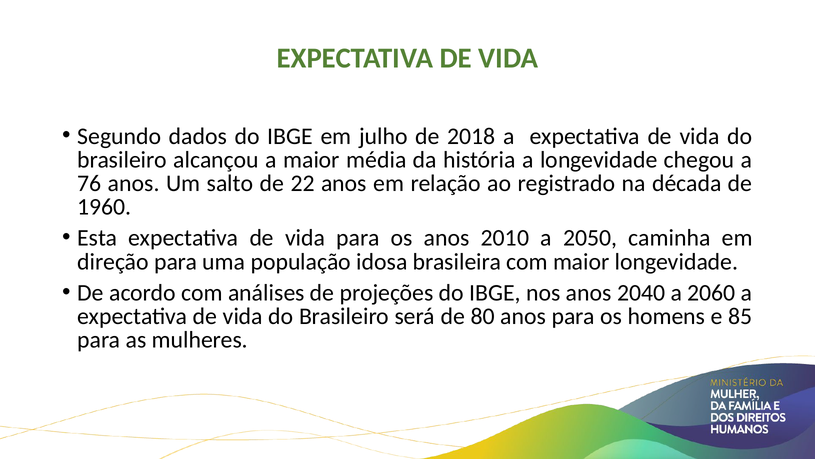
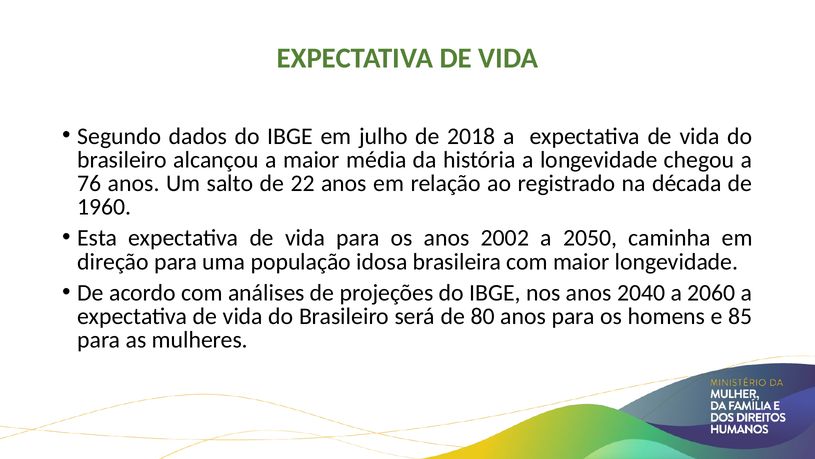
2010: 2010 -> 2002 (505, 238)
